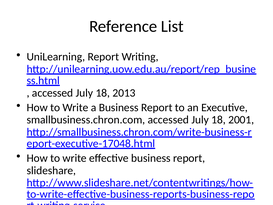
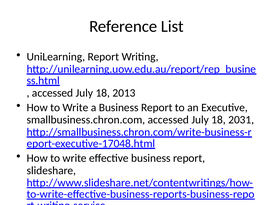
2001: 2001 -> 2031 (241, 120)
